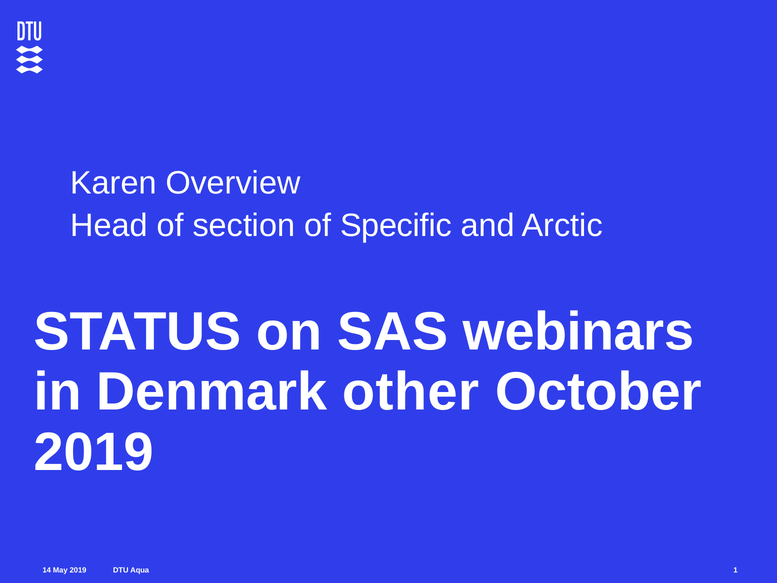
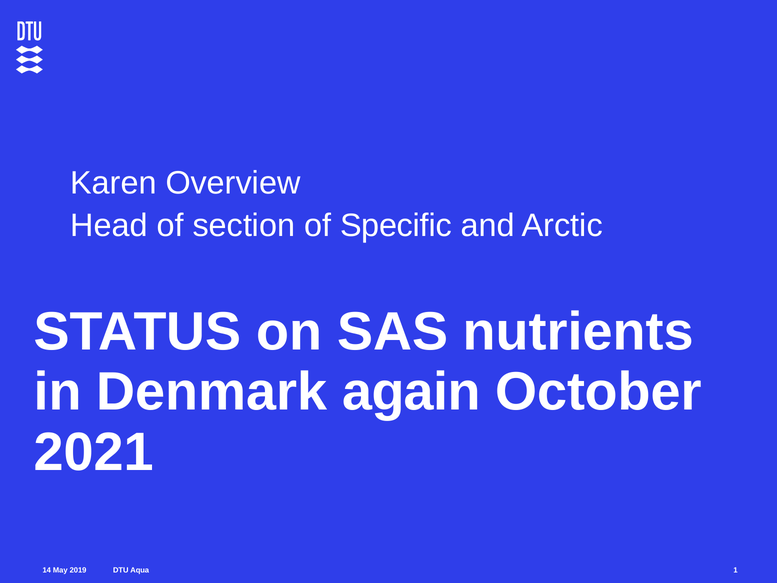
webinars: webinars -> nutrients (578, 332)
other: other -> again (411, 392)
2019: 2019 -> 2021 (94, 452)
